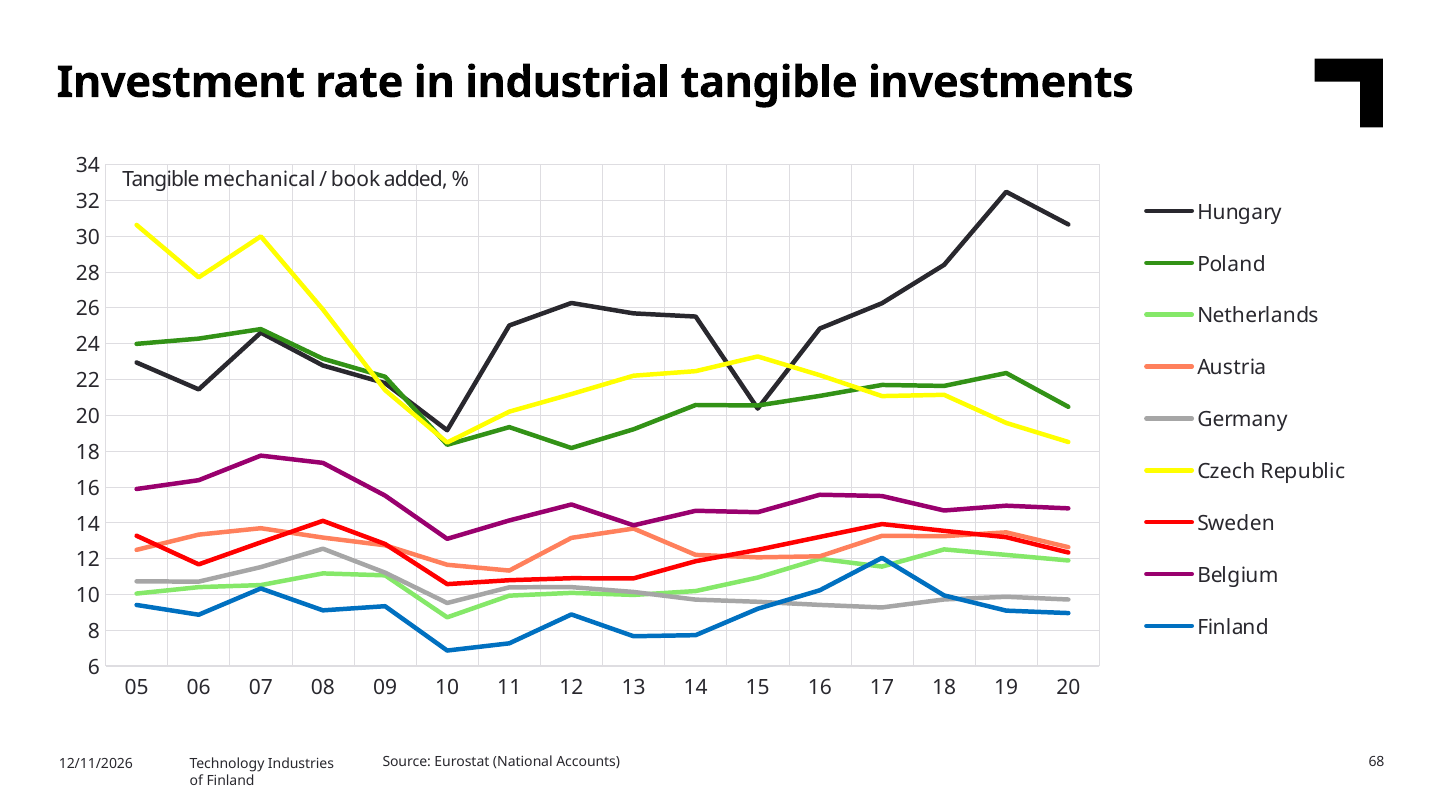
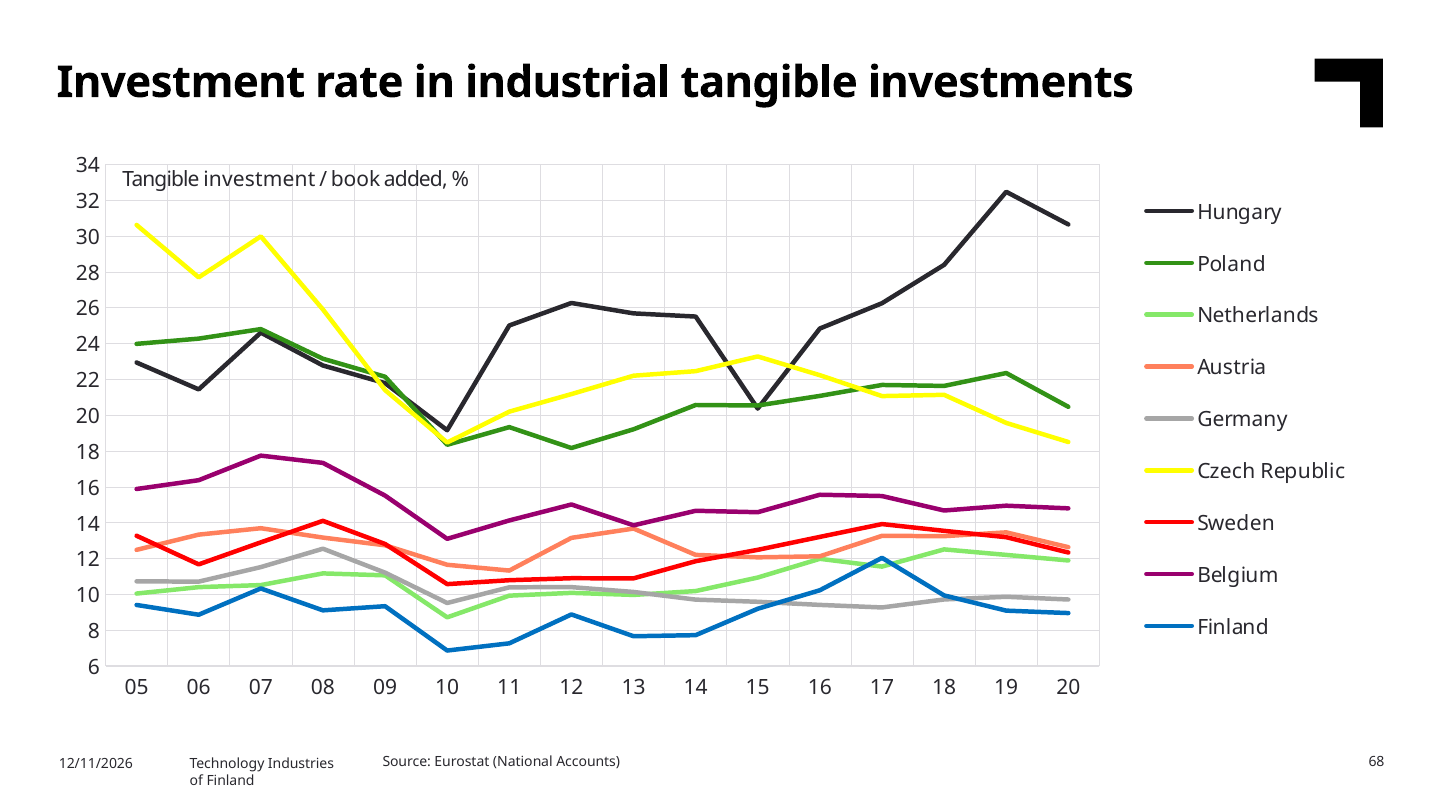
Tangible mechanical: mechanical -> investment (259, 180)
